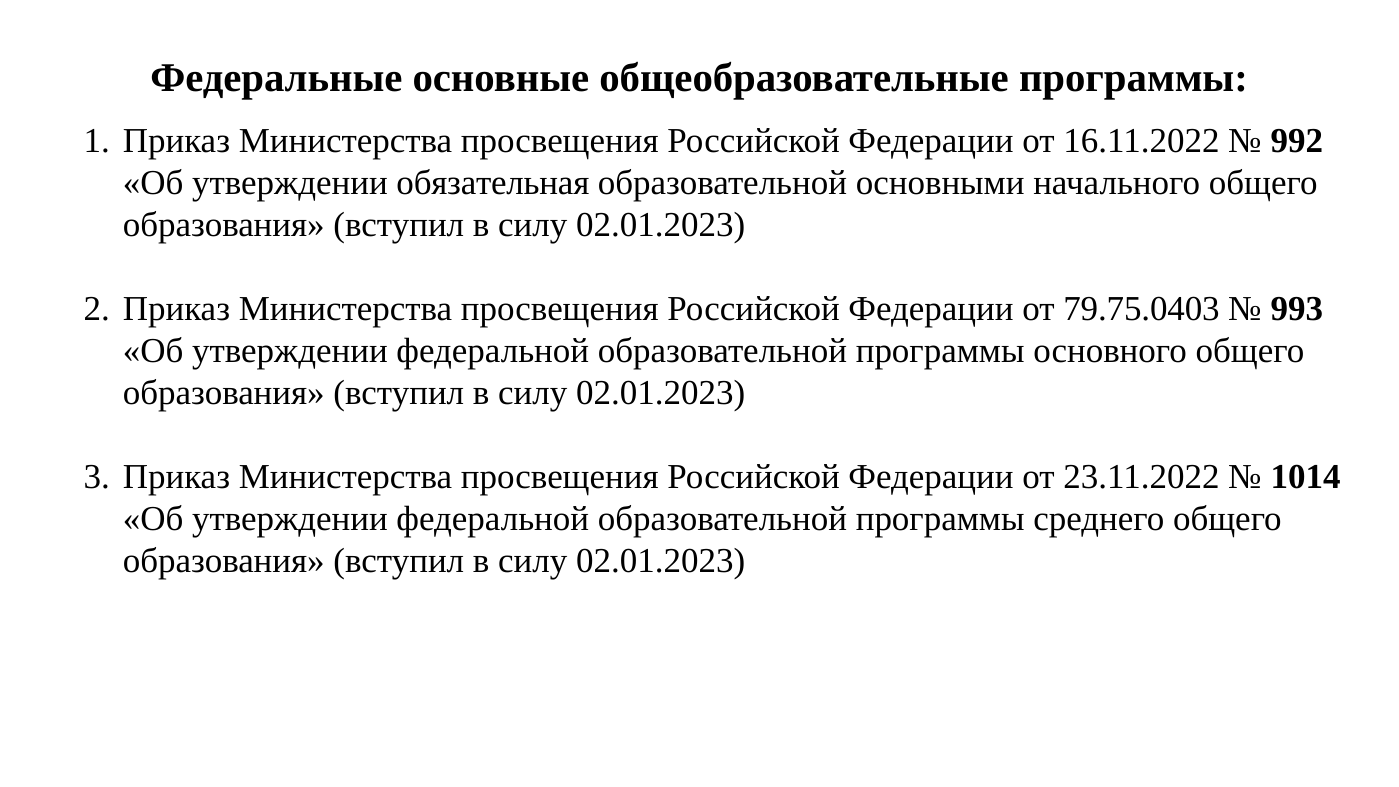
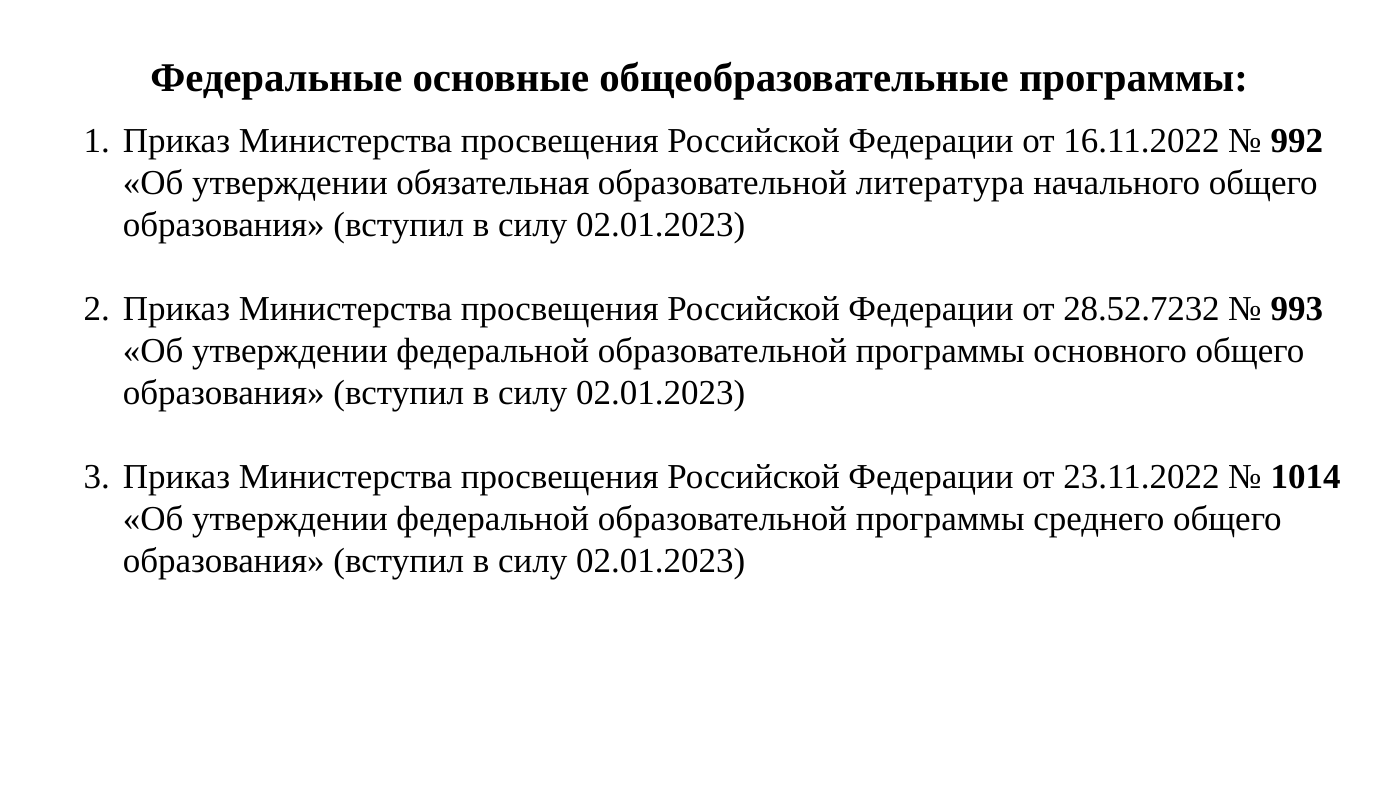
основными: основными -> литература (940, 183)
79.75.0403: 79.75.0403 -> 28.52.7232 (1142, 309)
